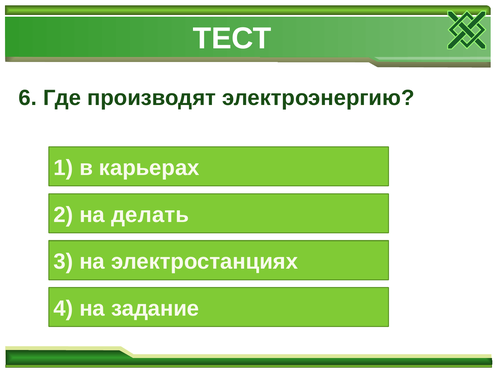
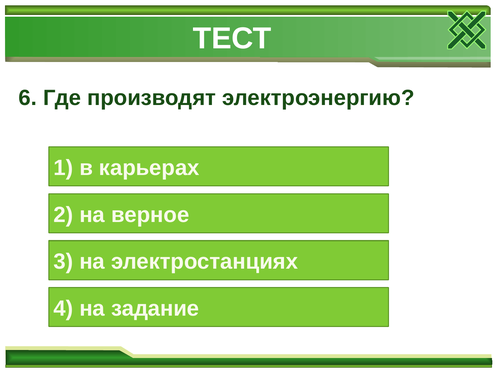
делать: делать -> верное (150, 215)
